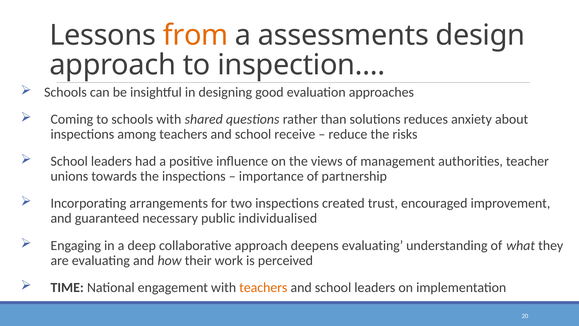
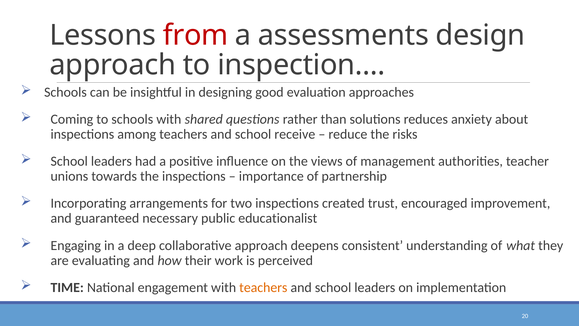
from colour: orange -> red (195, 35)
individualised: individualised -> educationalist (278, 218)
deepens evaluating: evaluating -> consistent (372, 245)
